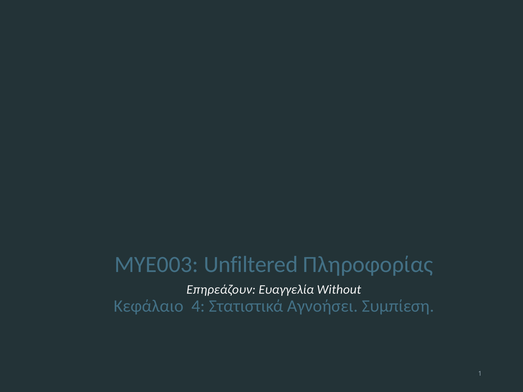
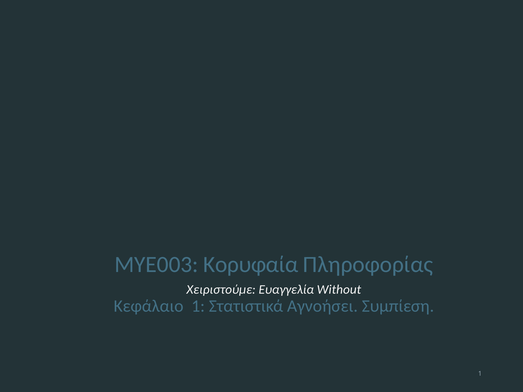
Unfiltered: Unfiltered -> Κορυφαία (251, 265)
Επηρεάζουν: Επηρεάζουν -> Χειριστούμε (221, 290)
Κεφάλαιο 4: 4 -> 1 (198, 306)
